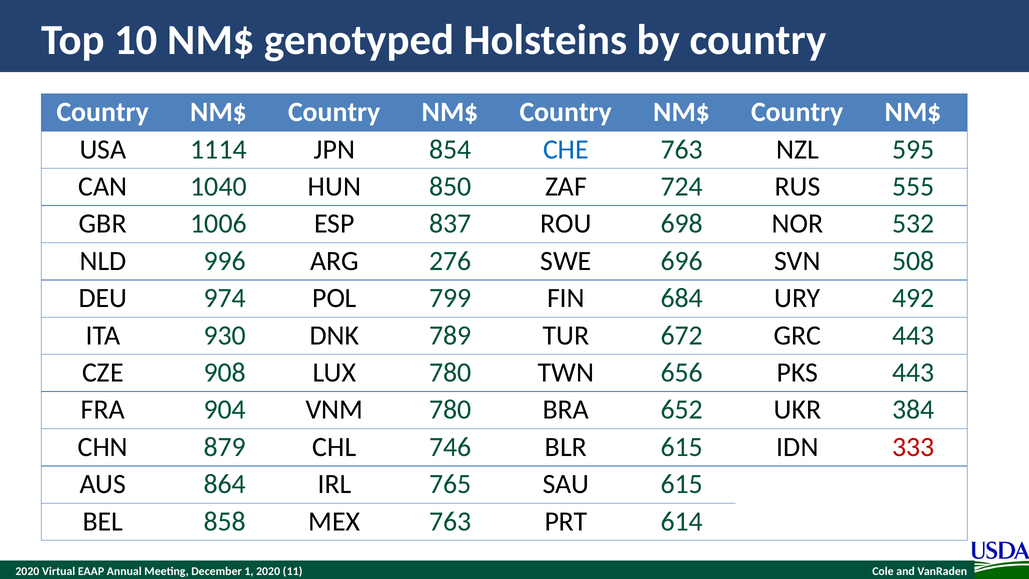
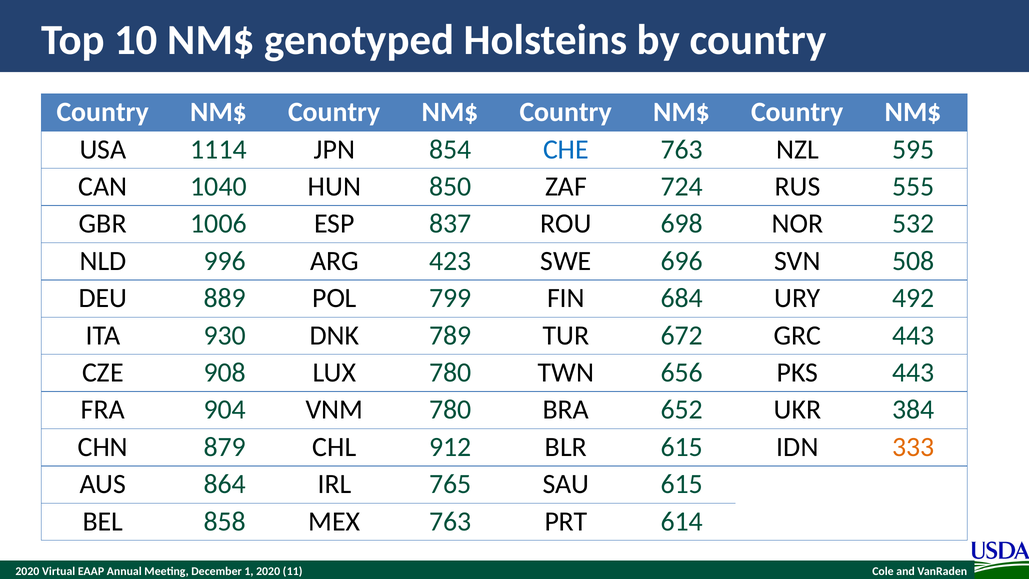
276: 276 -> 423 (450, 261)
974: 974 -> 889 (225, 298)
746: 746 -> 912 (450, 447)
333 colour: red -> orange (913, 447)
